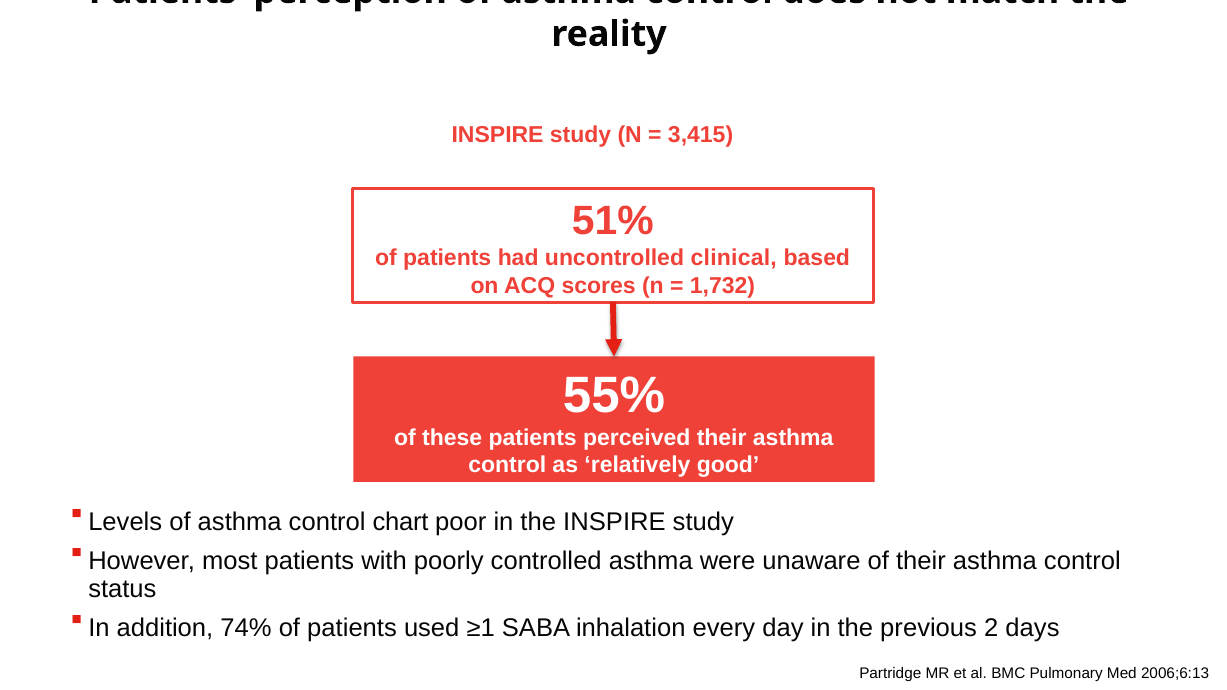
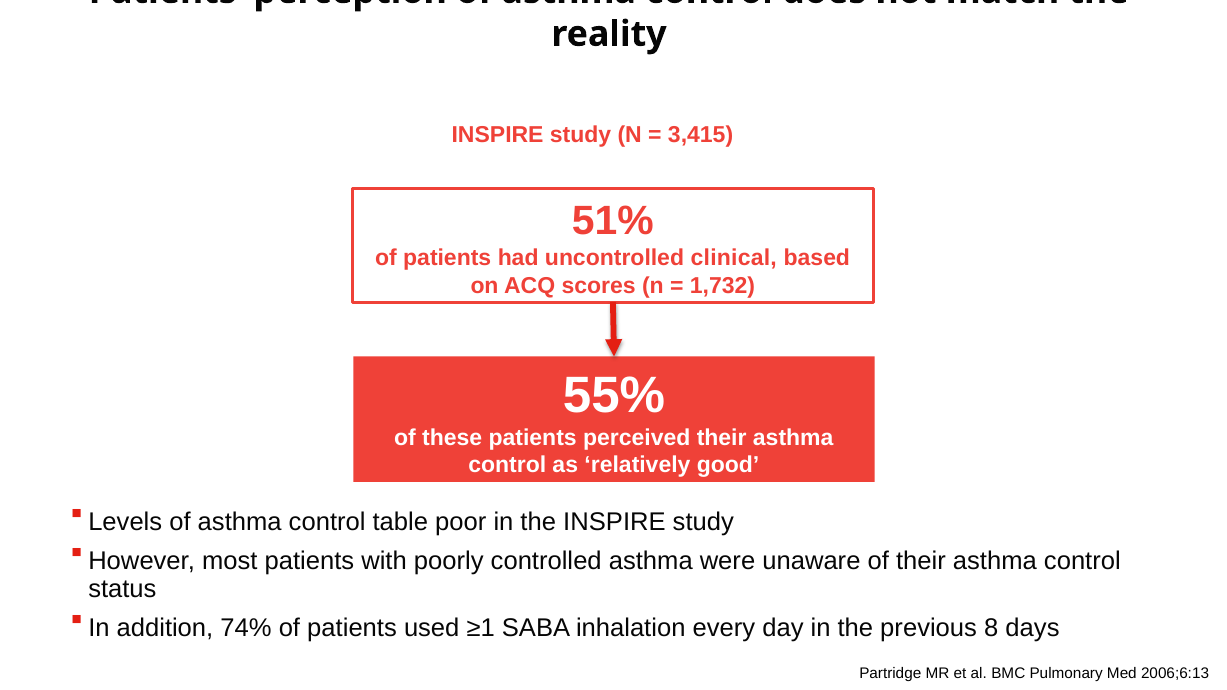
chart: chart -> table (400, 522)
2: 2 -> 8 (991, 628)
